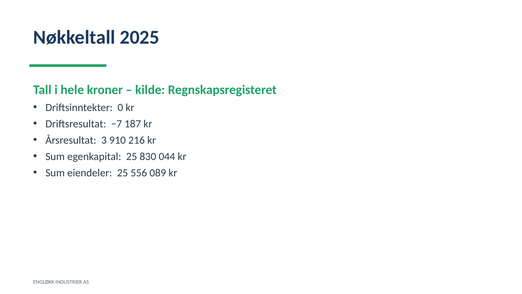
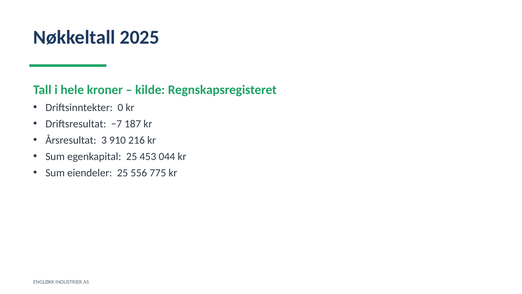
830: 830 -> 453 (148, 156)
089: 089 -> 775 (158, 173)
